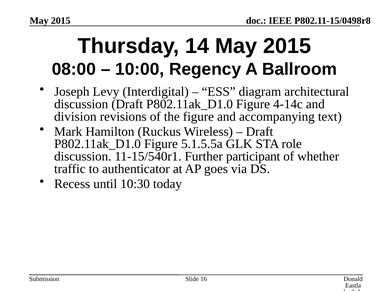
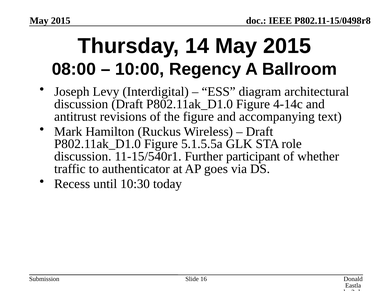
division: division -> antitrust (75, 117)
